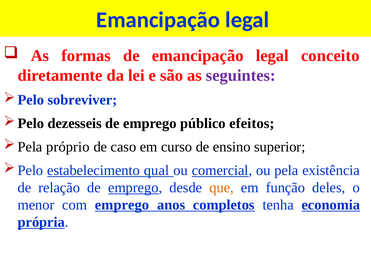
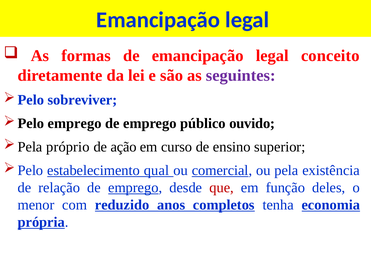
dezesseis: dezesseis -> emprego (75, 123)
efeitos: efeitos -> ouvido (252, 123)
caso: caso -> ação (124, 147)
que colour: orange -> red (222, 188)
com emprego: emprego -> reduzido (122, 205)
